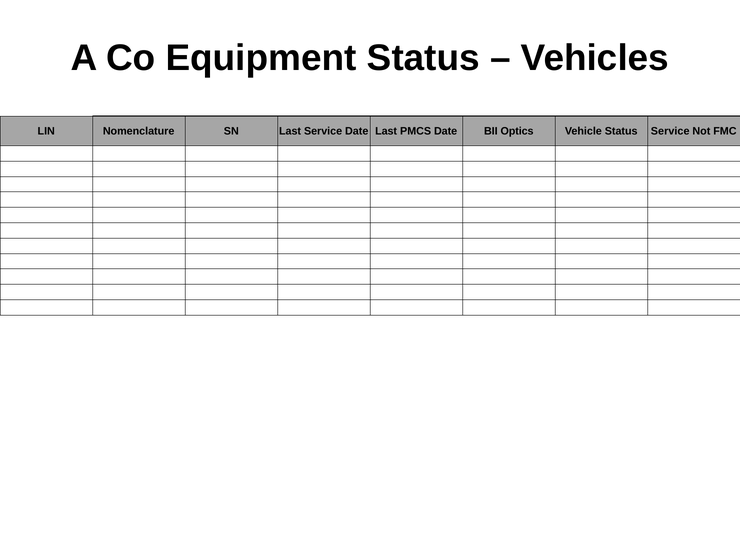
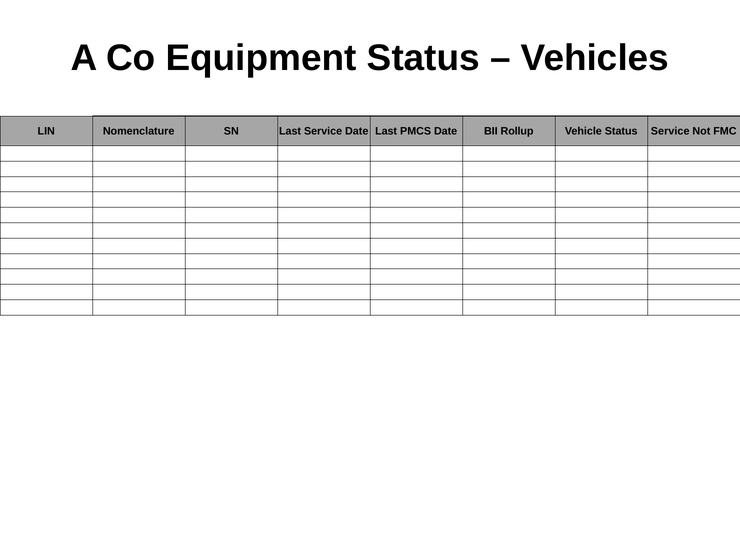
Optics: Optics -> Rollup (517, 131)
